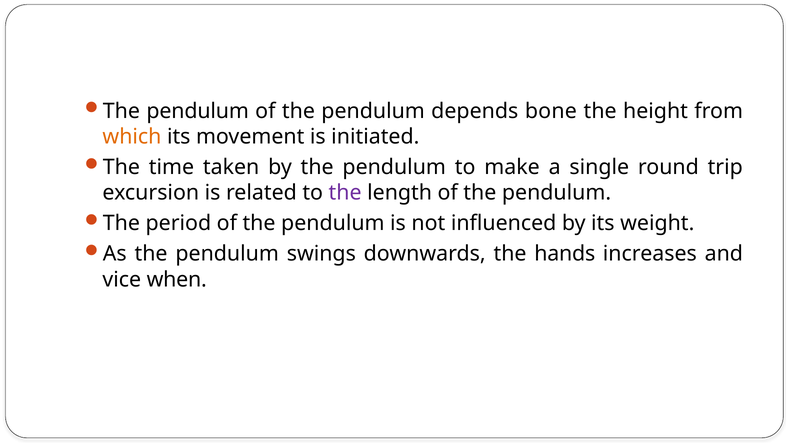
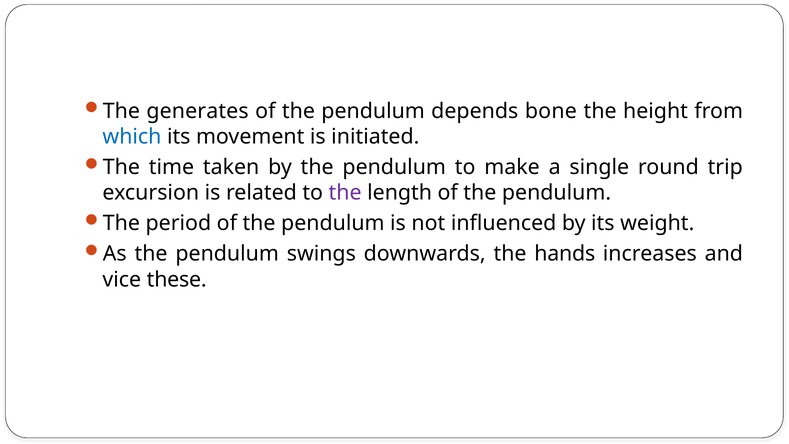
pendulum: pendulum -> generates (198, 111)
which colour: orange -> blue (132, 137)
when: when -> these (177, 279)
